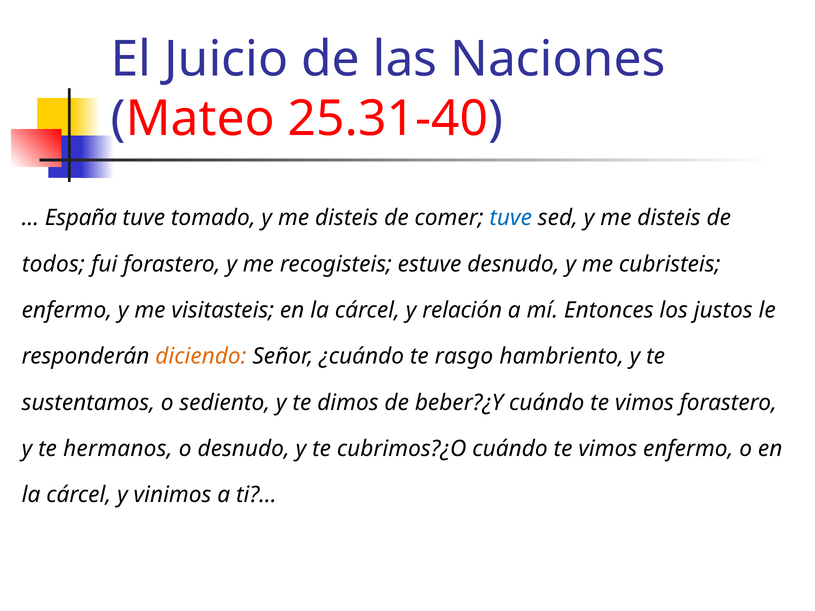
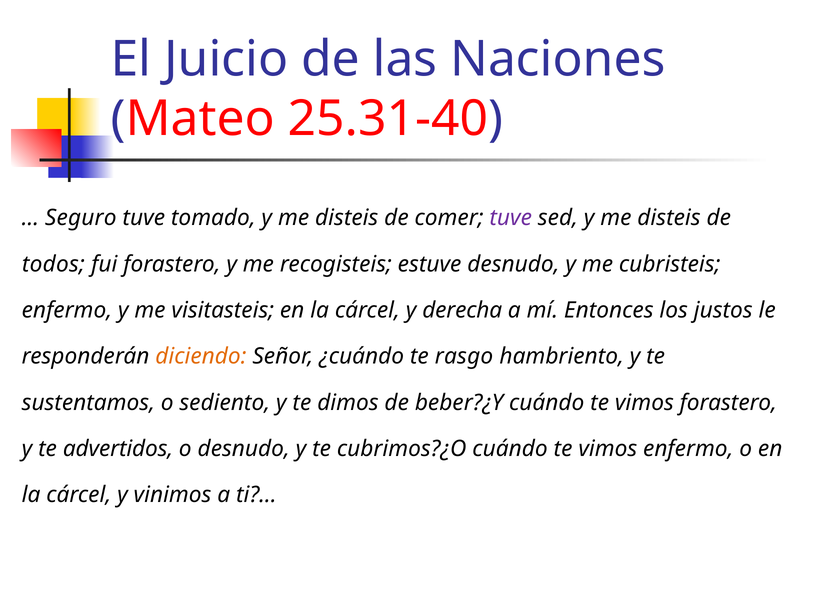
España: España -> Seguro (81, 218)
tuve colour: blue -> purple (511, 218)
relación: relación -> derecha (462, 310)
hermanos: hermanos -> advertidos (118, 449)
